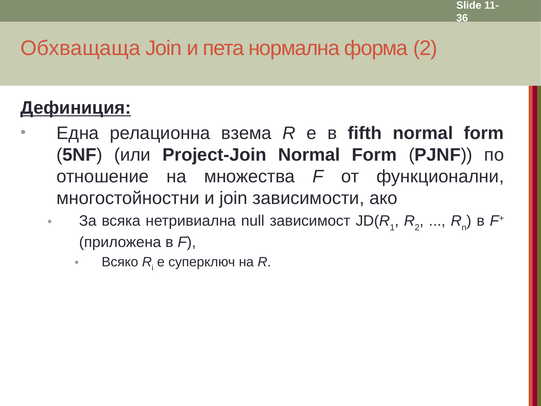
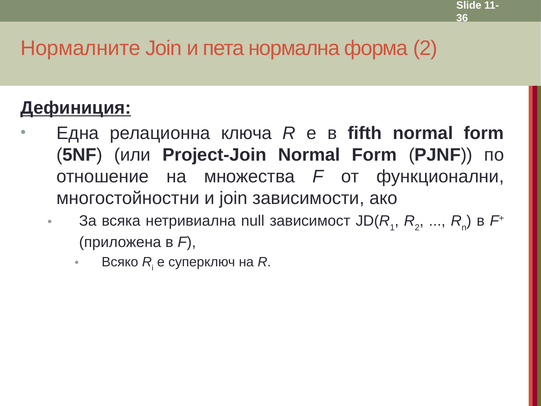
Обхващаща: Обхващаща -> Нормалните (81, 48)
взема: взема -> ключа (247, 133)
